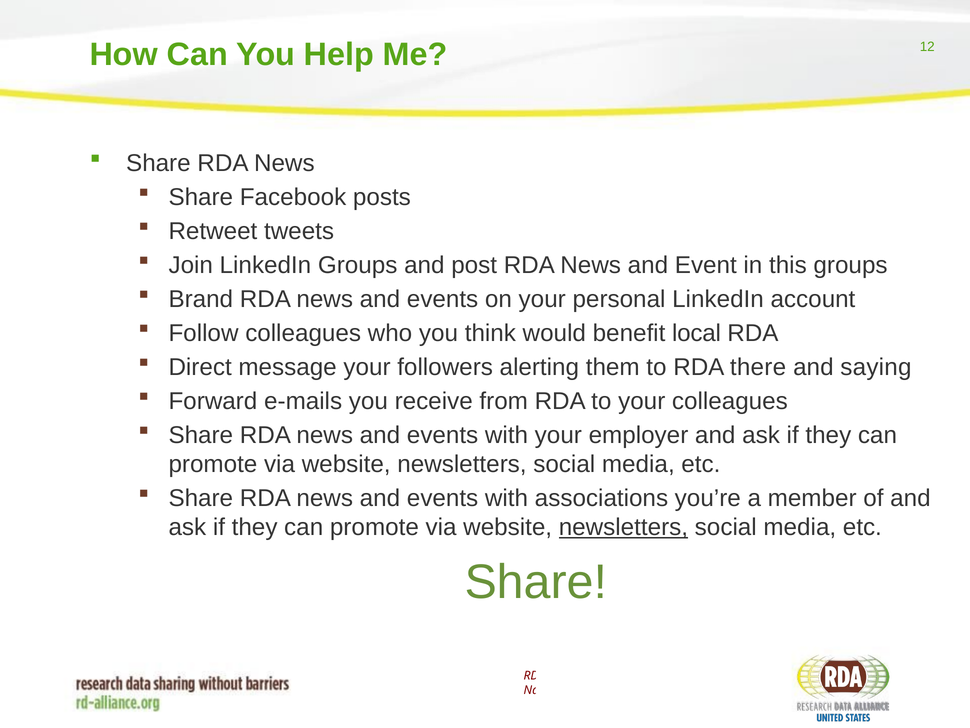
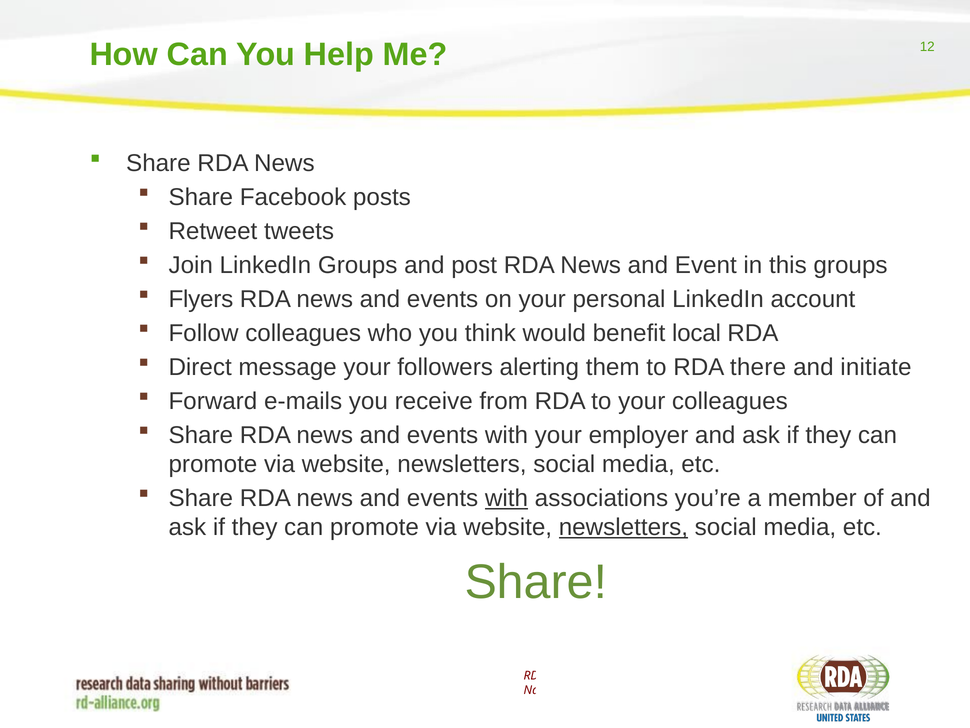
Brand: Brand -> Flyers (201, 299)
saying: saying -> initiate (876, 367)
with underline: none -> present (507, 498)
